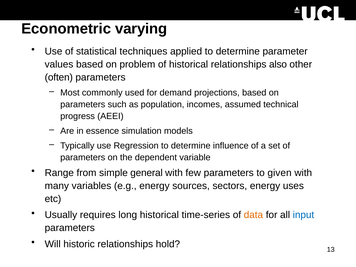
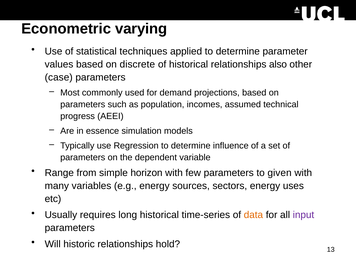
problem: problem -> discrete (137, 64)
often: often -> case (59, 77)
general: general -> horizon (147, 173)
input colour: blue -> purple (303, 215)
